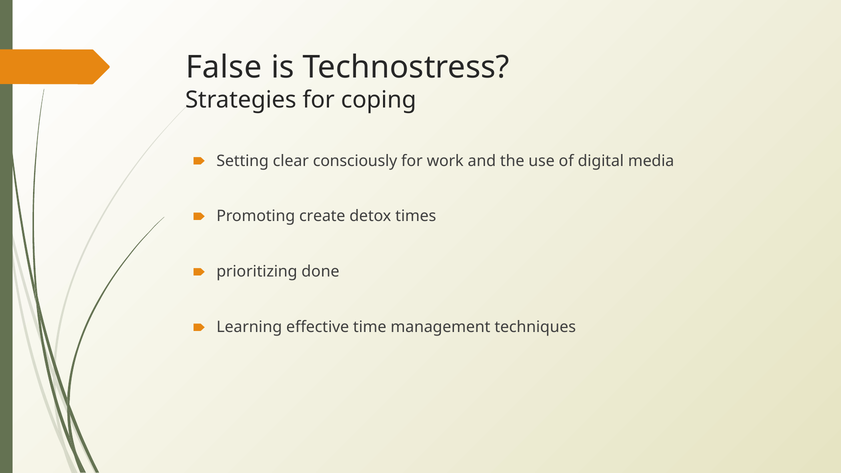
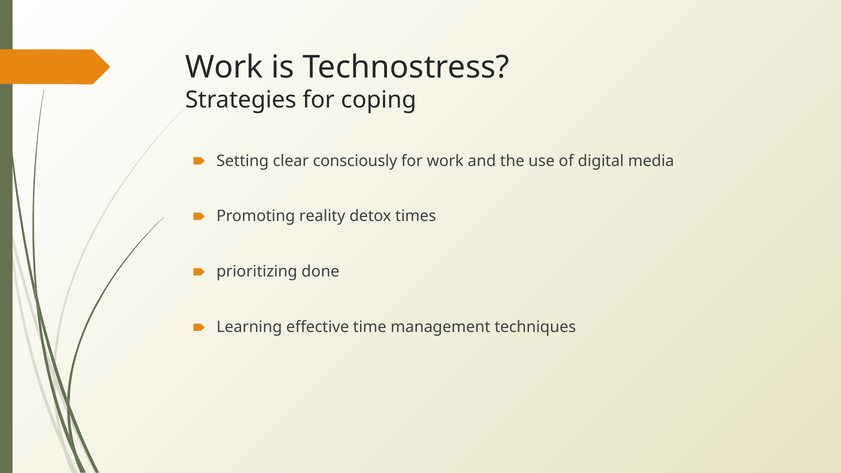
False: False -> Work (224, 67)
create: create -> reality (322, 216)
